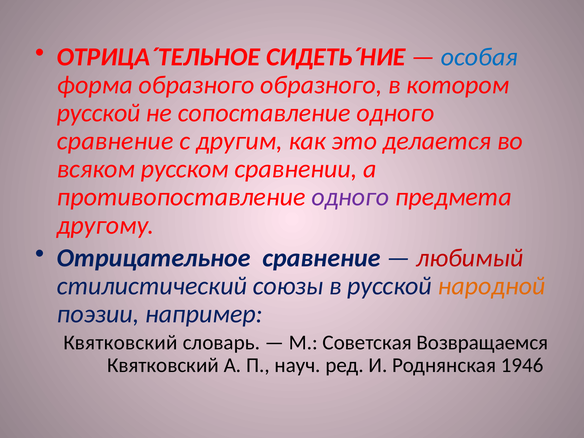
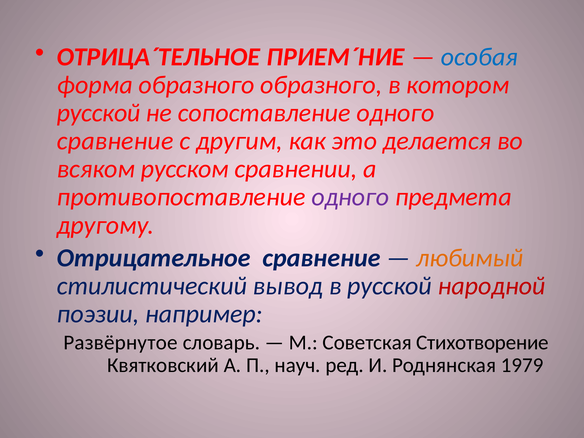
СИДЕТЬ´НИЕ: СИДЕТЬ´НИЕ -> ПРИЕМ´НИЕ (336, 57)
любимый colour: red -> orange (470, 258)
союзы: союзы -> вывод (288, 286)
народной colour: orange -> red (492, 286)
Квятковский: Квятковский -> Развёрнутое (120, 342)
Возвращаемся: Возвращаемся -> Стихотворение (482, 342)
1946: 1946 -> 1979 (522, 365)
